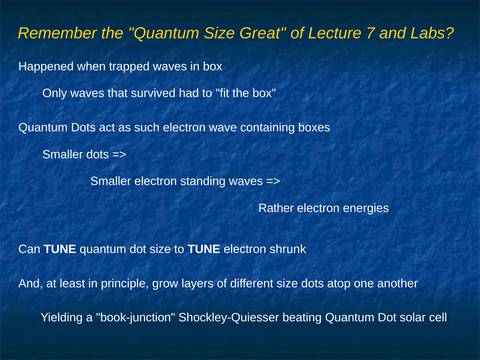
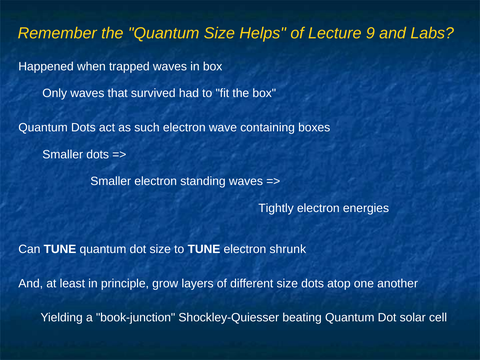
Great: Great -> Helps (263, 33)
7: 7 -> 9 (370, 33)
Rather: Rather -> Tightly (276, 208)
